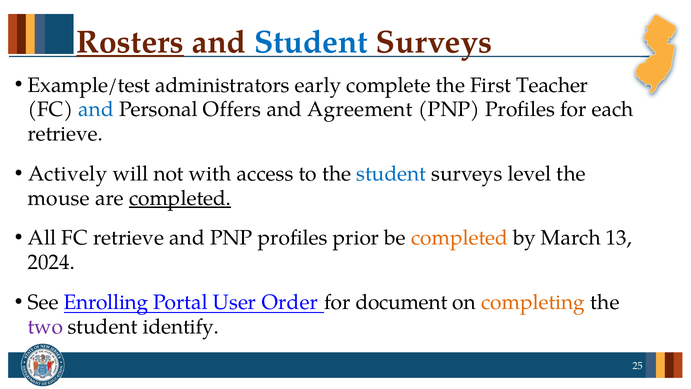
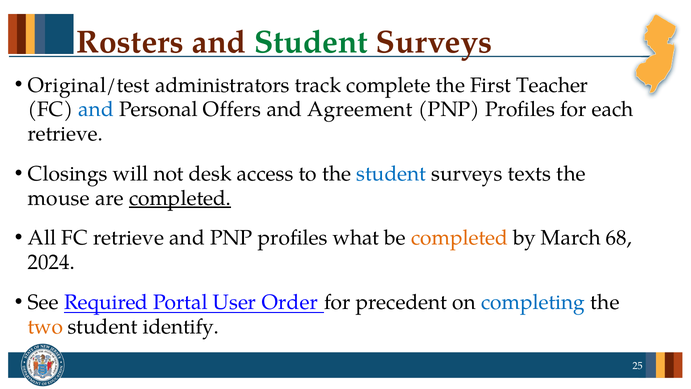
Rosters underline: present -> none (130, 42)
Student colour: blue -> green (311, 42)
Example/test: Example/test -> Original/test (89, 85)
early: early -> track (318, 85)
Actively: Actively -> Closings (68, 174)
with: with -> desk (210, 174)
level: level -> texts (529, 174)
prior: prior -> what (356, 238)
13: 13 -> 68 (619, 238)
Enrolling: Enrolling -> Required (106, 302)
document: document -> precedent (401, 302)
completing colour: orange -> blue (533, 302)
two colour: purple -> orange (45, 326)
